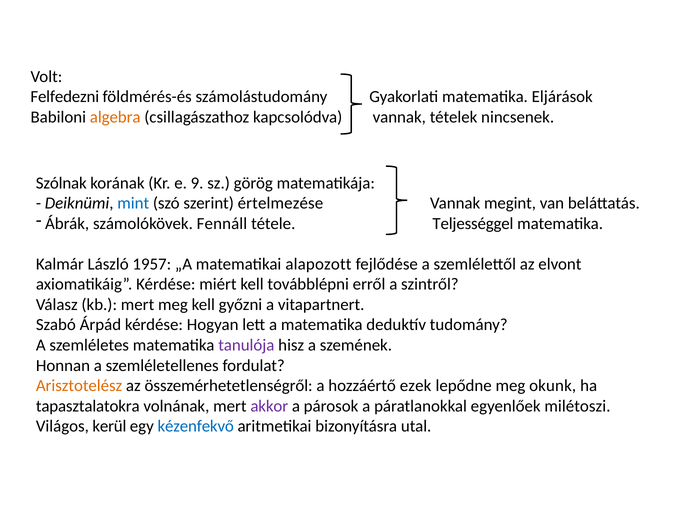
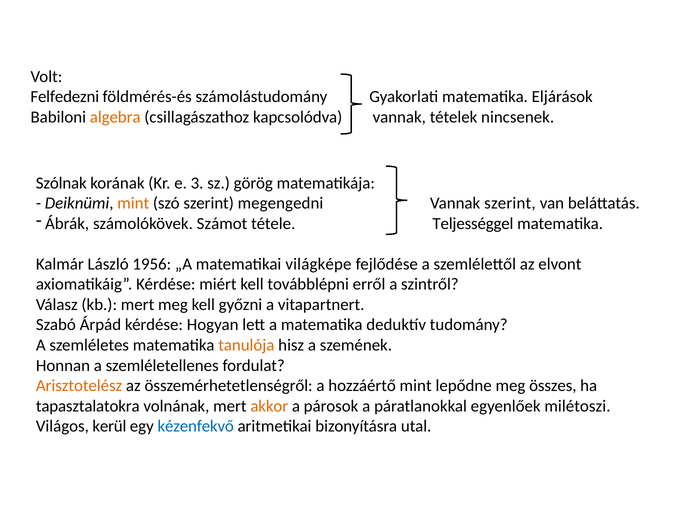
9: 9 -> 3 (197, 183)
mint colour: blue -> orange (133, 203)
értelmezése: értelmezése -> megengedni (281, 203)
Vannak megint: megint -> szerint (510, 203)
Fennáll: Fennáll -> Számot (222, 224)
1957: 1957 -> 1956 (152, 264)
alapozott: alapozott -> világképe (318, 264)
tanulója colour: purple -> orange (246, 345)
hozzáértő ezek: ezek -> mint (416, 386)
okunk: okunk -> összes (553, 386)
akkor colour: purple -> orange (269, 406)
